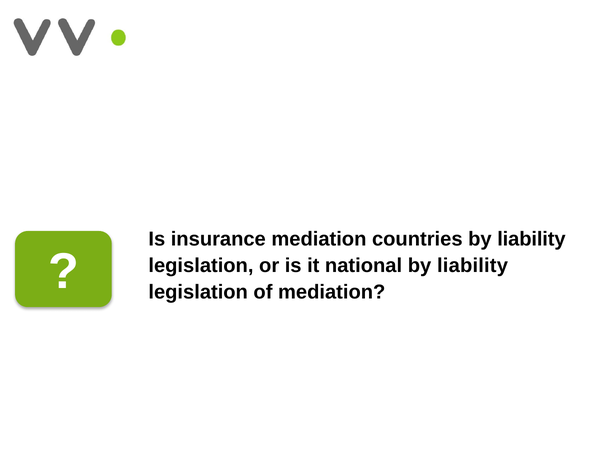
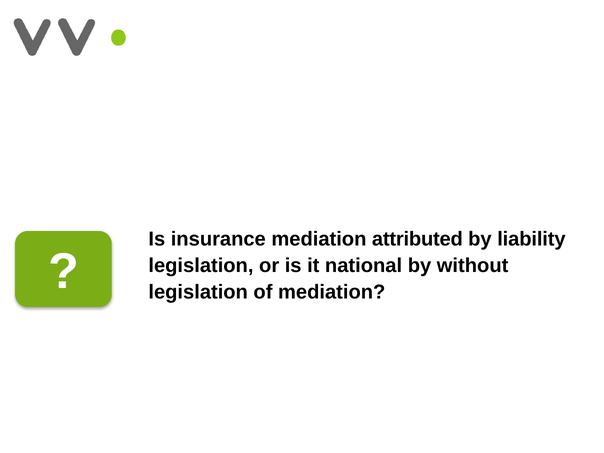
countries: countries -> attributed (417, 239)
liability: liability -> without (473, 266)
